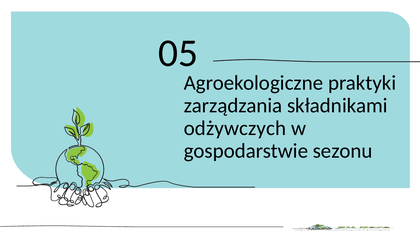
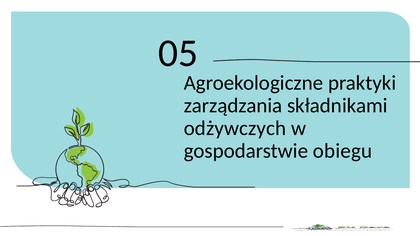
sezonu: sezonu -> obiegu (343, 151)
